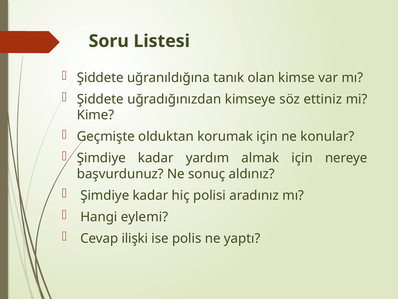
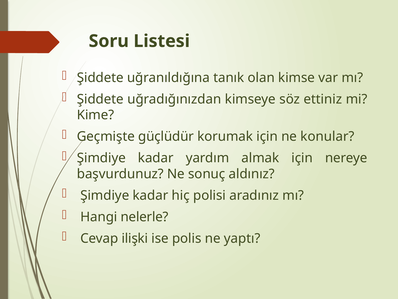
olduktan: olduktan -> güçlüdür (166, 136)
eylemi: eylemi -> nelerle (145, 217)
